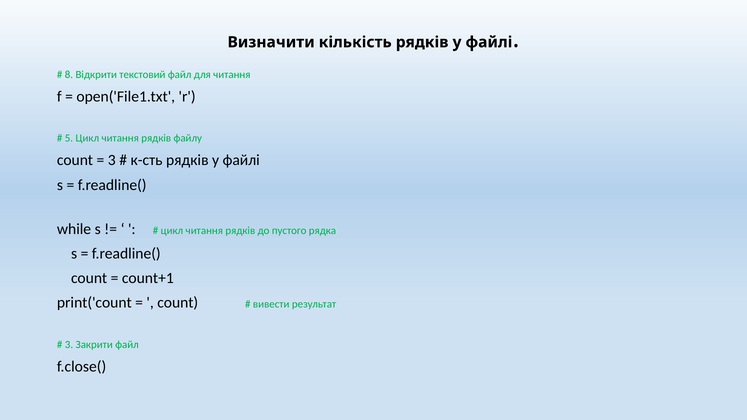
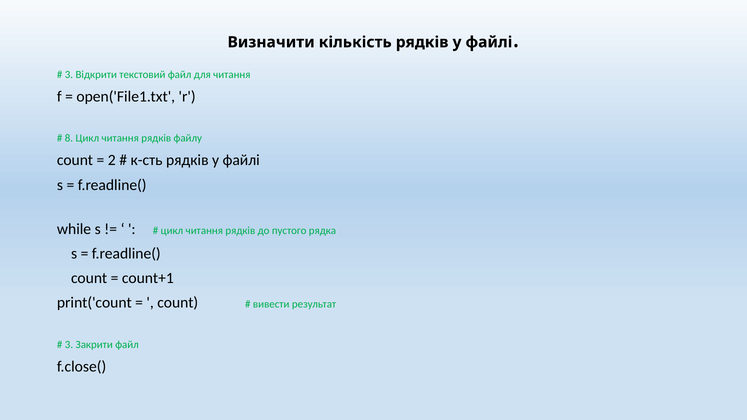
8: 8 -> 3 (69, 75)
5: 5 -> 8 (69, 138)
3: 3 -> 2 (112, 160)
